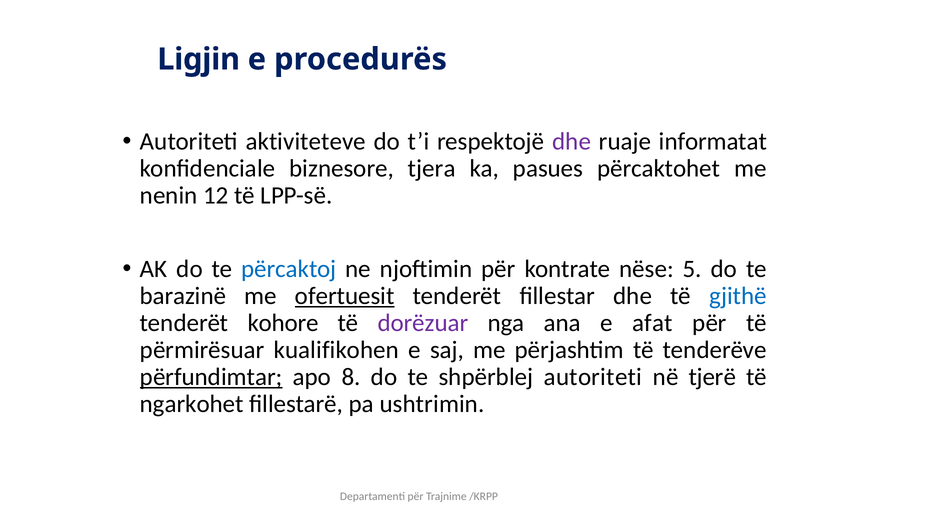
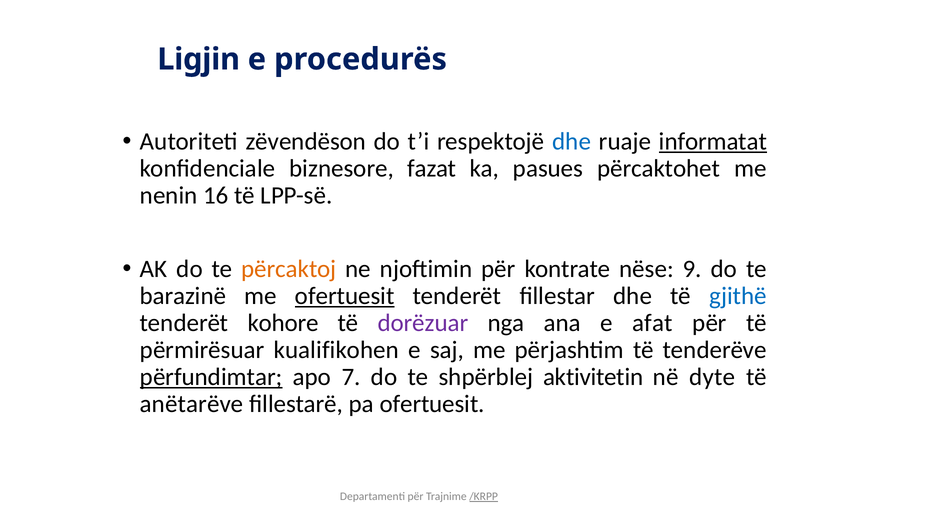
aktiviteteve: aktiviteteve -> zëvendëson (306, 142)
dhe colour: purple -> blue (572, 142)
informatat underline: none -> present (713, 142)
tjera: tjera -> fazat (432, 169)
12: 12 -> 16 (216, 196)
përcaktoj colour: blue -> orange (289, 269)
5: 5 -> 9 (692, 269)
8: 8 -> 7 (351, 377)
shpërblej autoriteti: autoriteti -> aktivitetin (593, 377)
tjerë: tjerë -> dyte (712, 377)
ngarkohet: ngarkohet -> anëtarëve (192, 404)
pa ushtrimin: ushtrimin -> ofertuesit (432, 404)
/KRPP underline: none -> present (484, 497)
